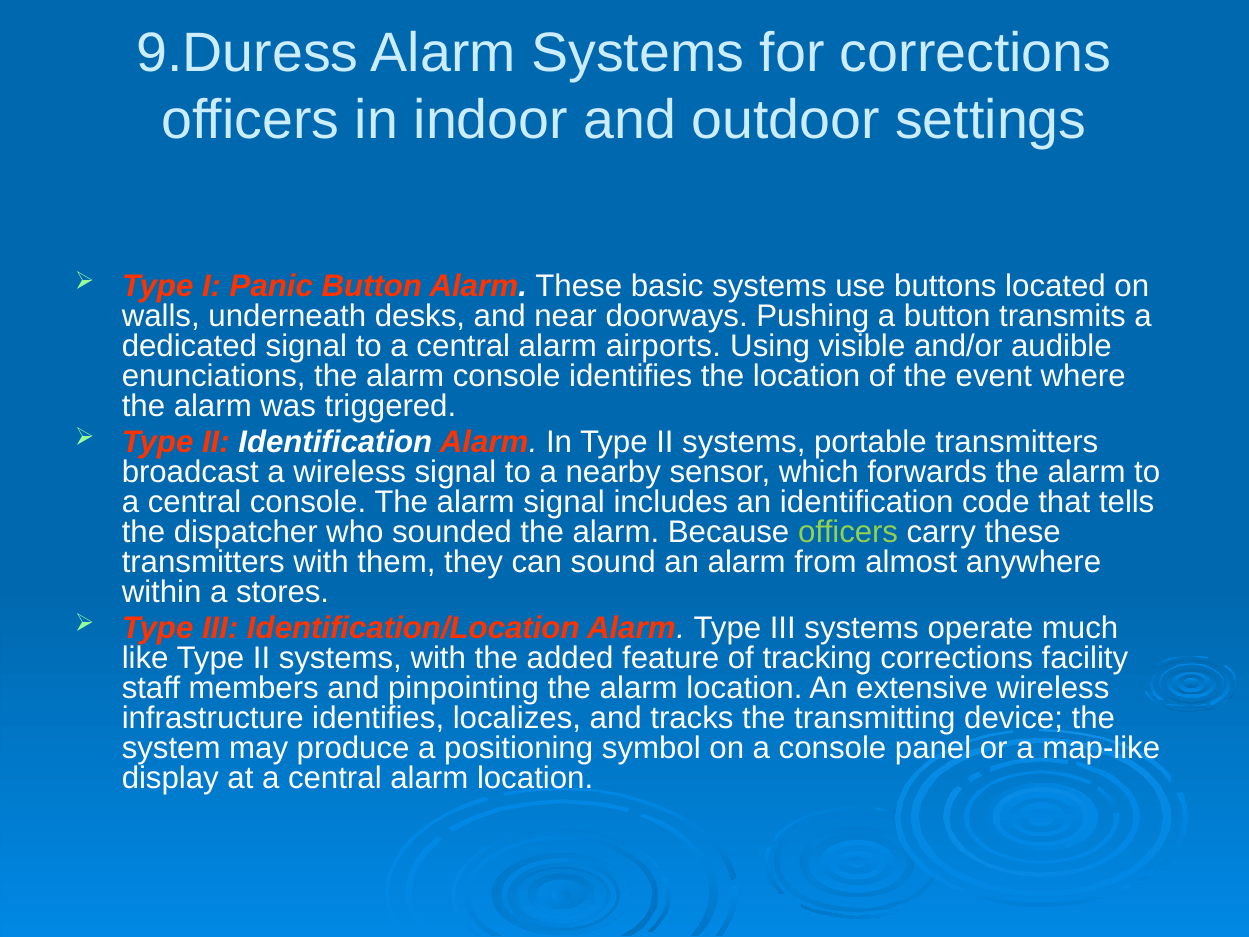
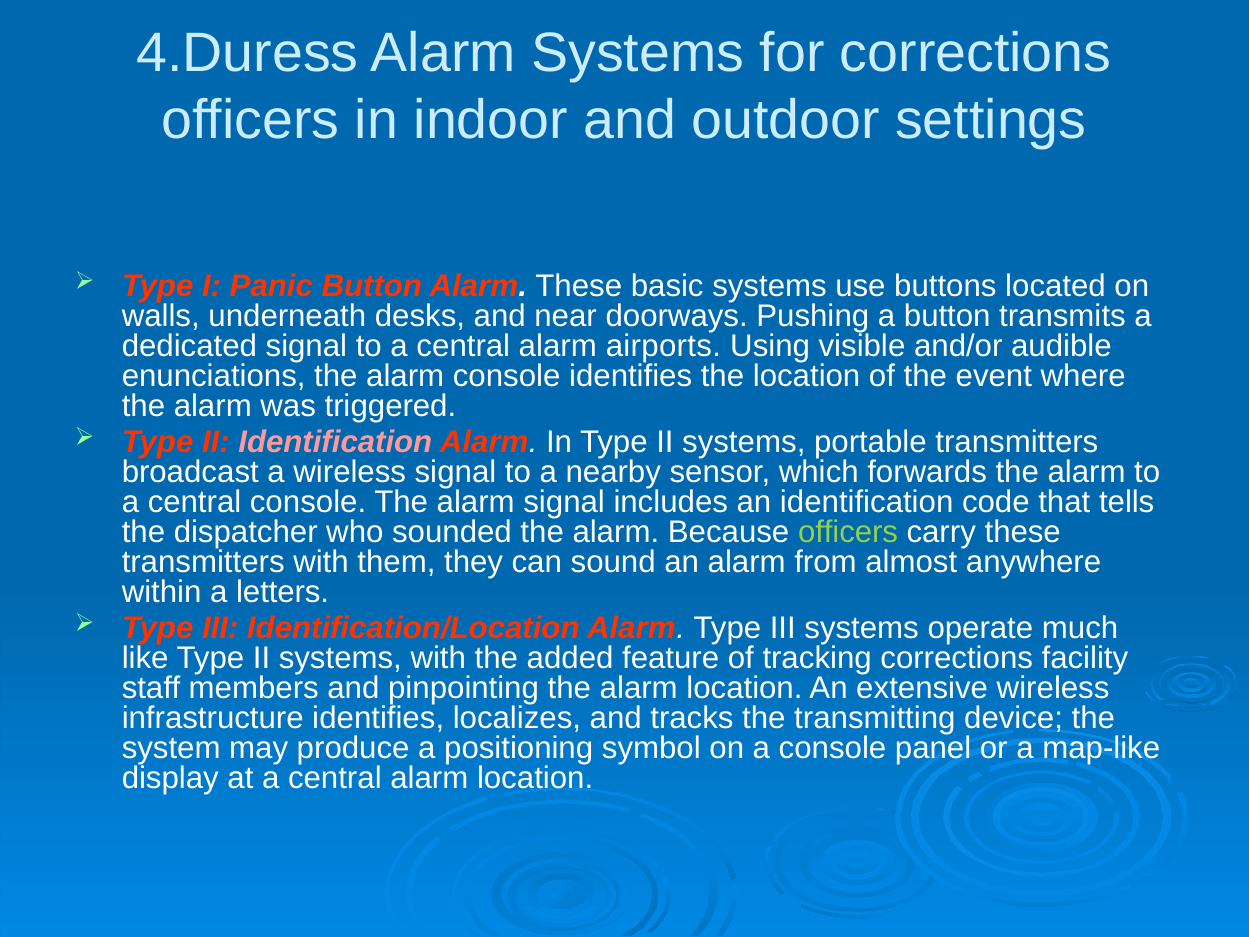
9.Duress: 9.Duress -> 4.Duress (248, 53)
Identification colour: white -> pink (335, 442)
stores: stores -> letters (283, 592)
